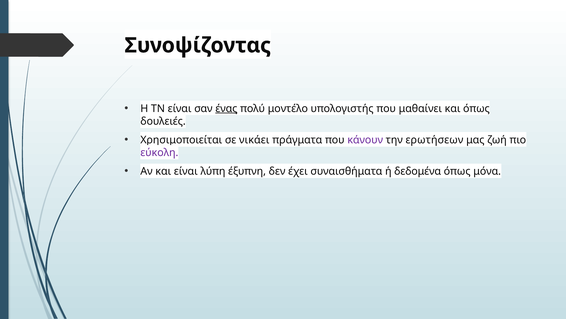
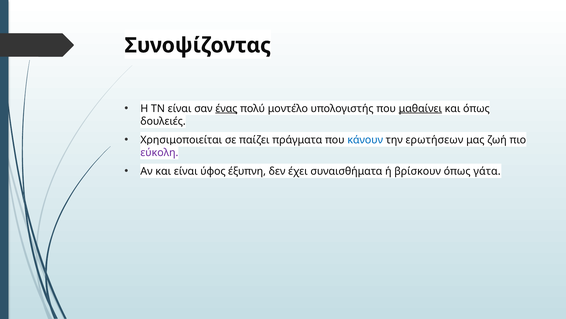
μαθαίνει underline: none -> present (420, 108)
νικάει: νικάει -> παίζει (254, 140)
κάνουν colour: purple -> blue (365, 140)
λύπη: λύπη -> ύφος (213, 171)
δεδομένα: δεδομένα -> βρίσκουν (418, 171)
μόνα: μόνα -> γάτα (487, 171)
